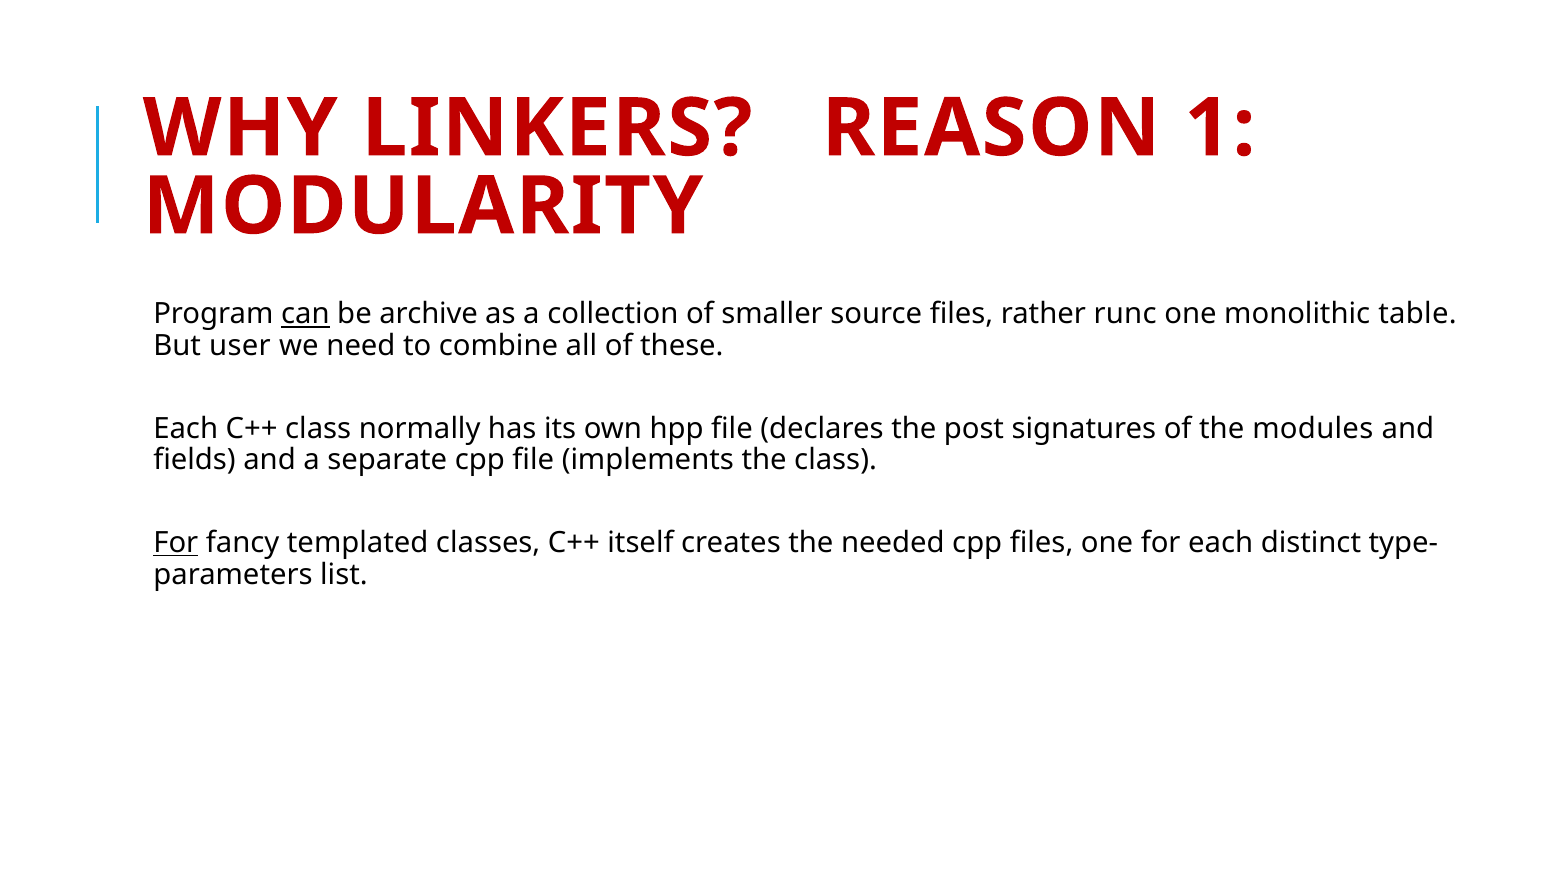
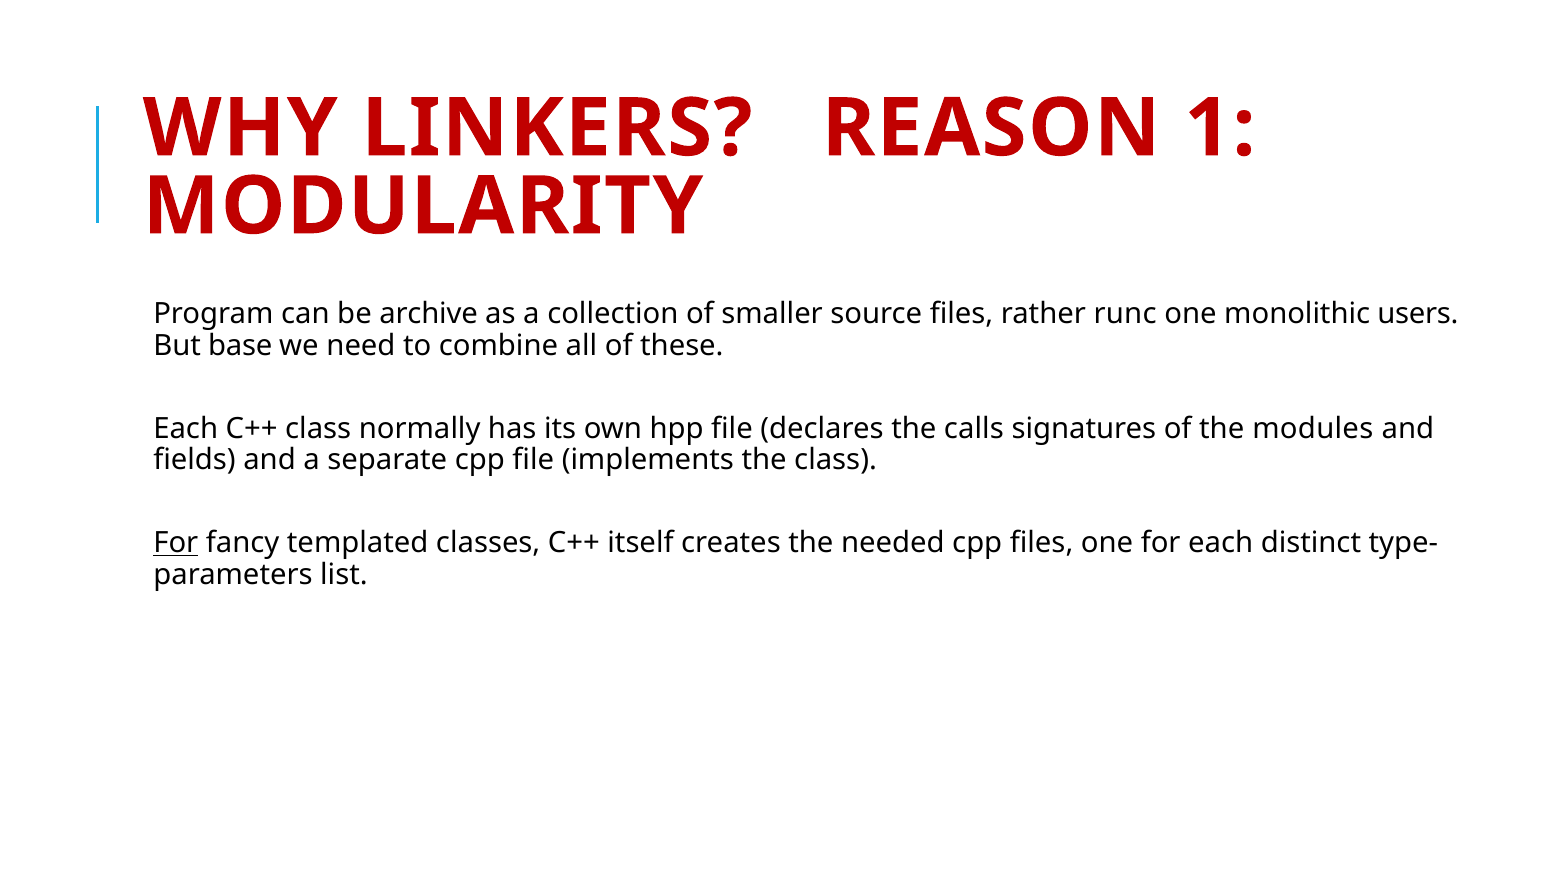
can underline: present -> none (305, 314)
table: table -> users (1418, 314)
user: user -> base (240, 346)
post: post -> calls (974, 429)
